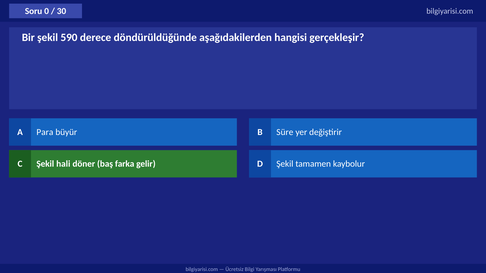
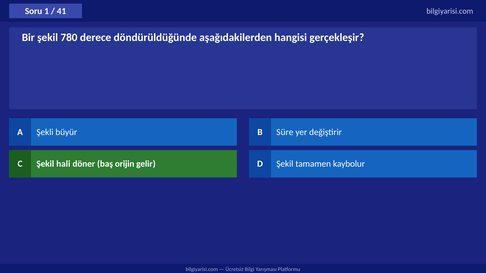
0: 0 -> 1 (47, 11)
30: 30 -> 41 (62, 11)
590: 590 -> 780 (69, 37)
Para: Para -> Şekli (45, 132)
farka: farka -> orijin (125, 164)
